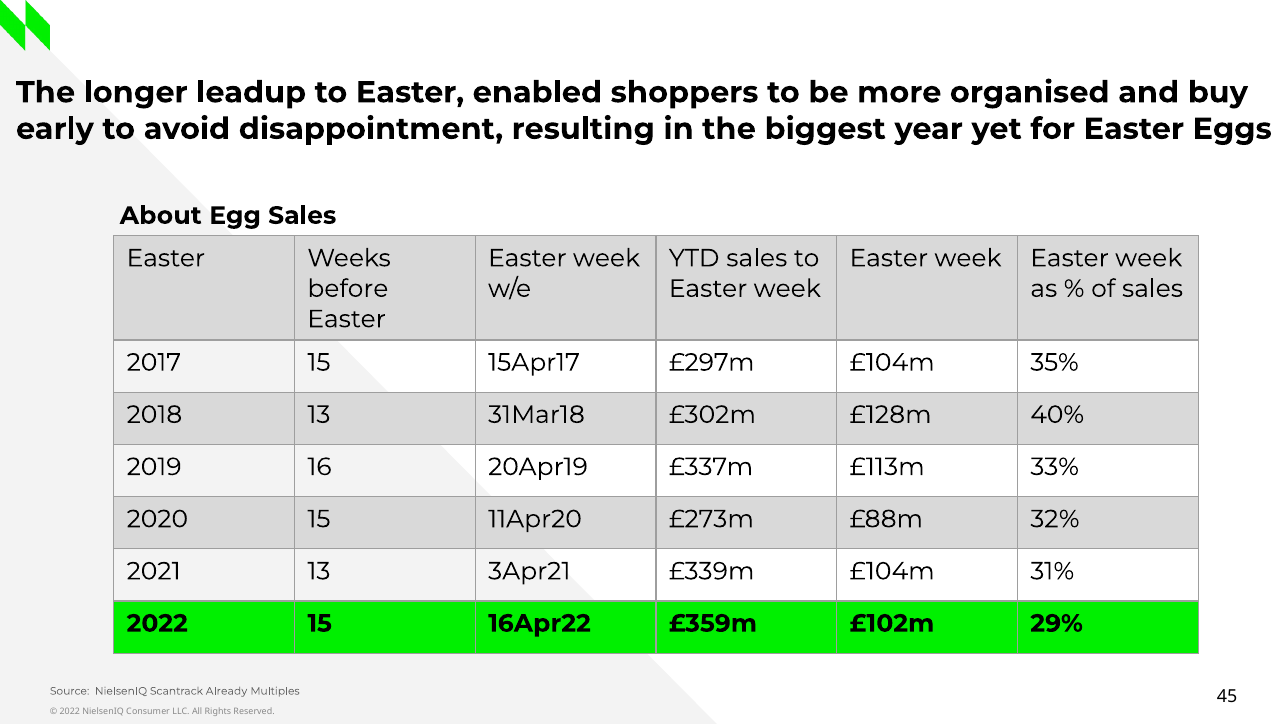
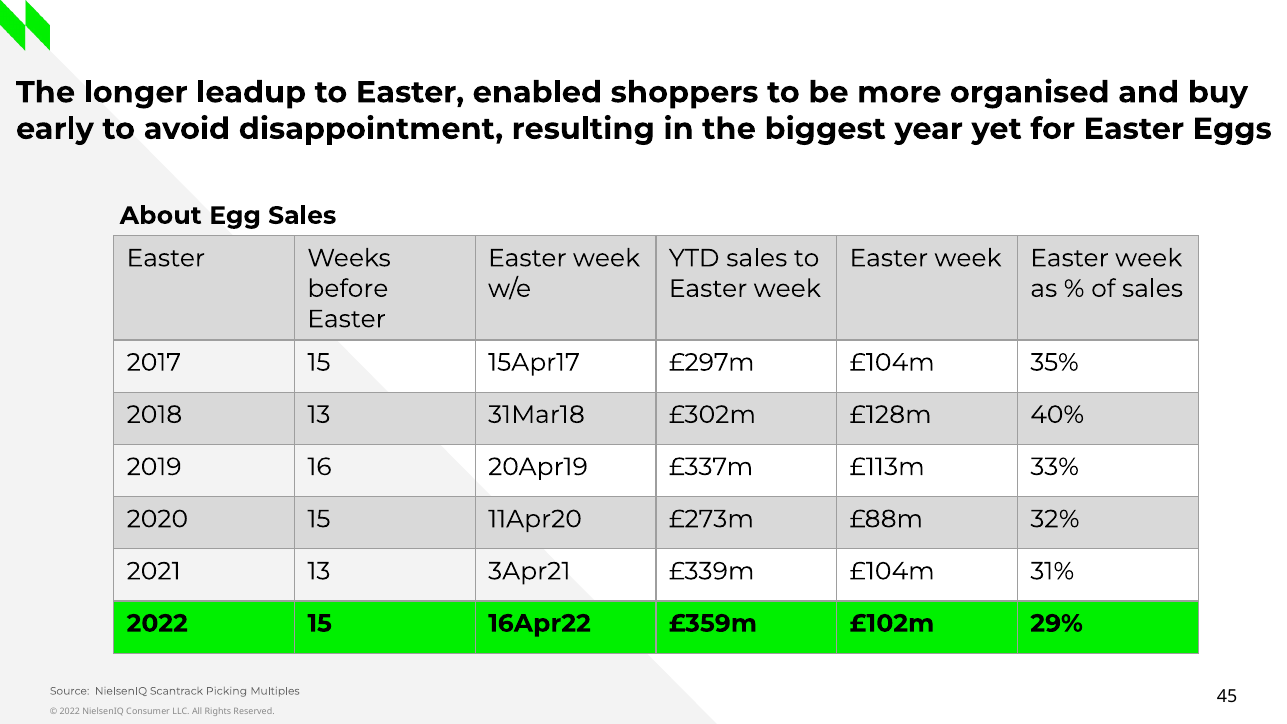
Already: Already -> Picking (226, 691)
